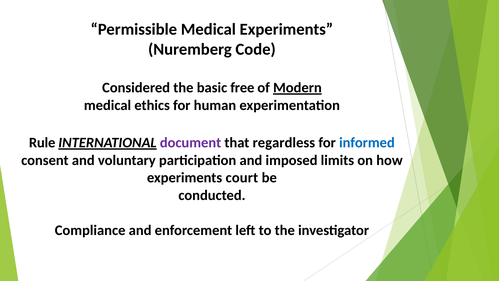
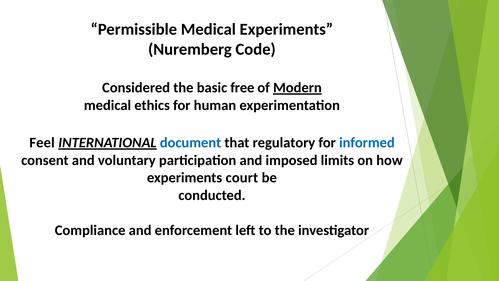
Rule: Rule -> Feel (42, 143)
document colour: purple -> blue (191, 143)
regardless: regardless -> regulatory (284, 143)
